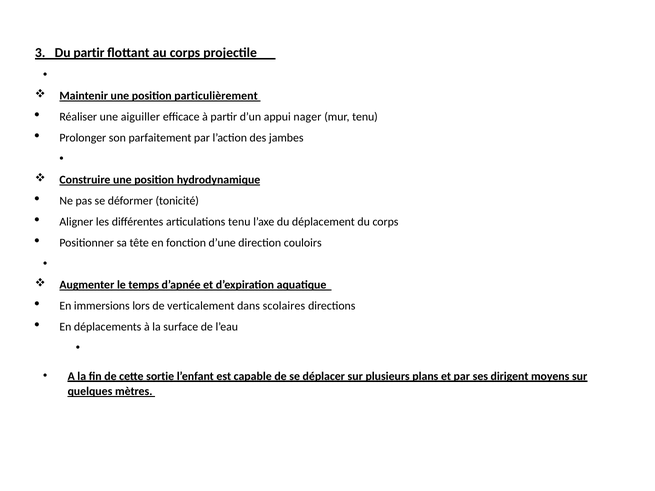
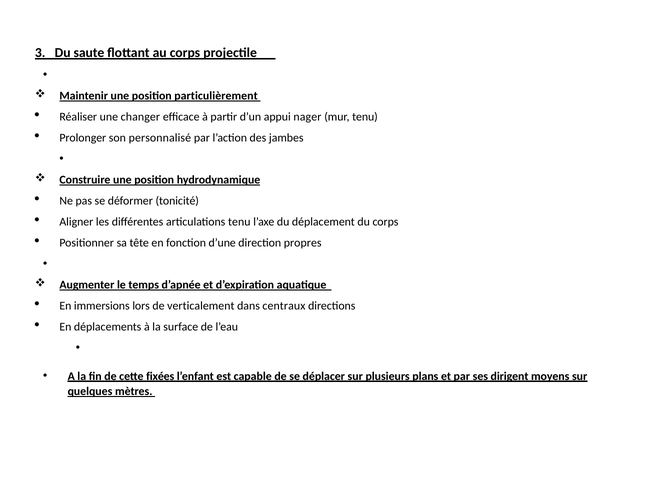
Du partir: partir -> saute (89, 53)
aiguiller: aiguiller -> changer (140, 117)
parfaitement: parfaitement -> personnalisé (160, 138)
couloirs: couloirs -> propres (303, 243)
scolaires: scolaires -> centraux (284, 306)
sortie: sortie -> fixées (160, 376)
